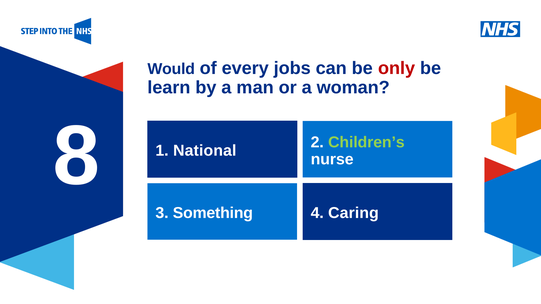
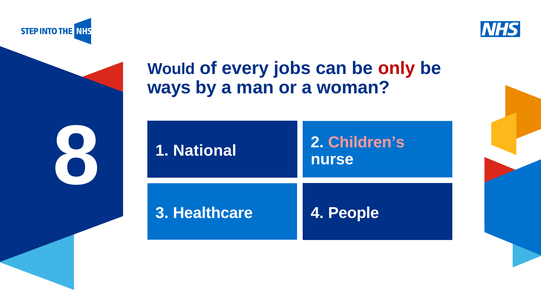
learn: learn -> ways (169, 88)
Children’s colour: light green -> pink (366, 142)
Something: Something -> Healthcare (213, 213)
Caring: Caring -> People (354, 213)
